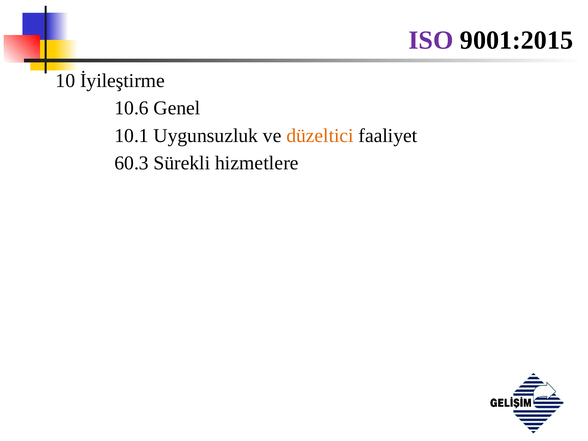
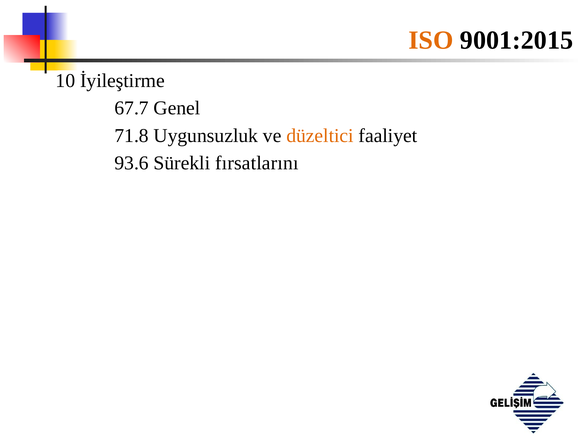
ISO colour: purple -> orange (431, 40)
10.6: 10.6 -> 67.7 (132, 108)
10.1: 10.1 -> 71.8 (132, 136)
60.3: 60.3 -> 93.6 (132, 163)
hizmetlere: hizmetlere -> fırsatlarını (257, 163)
